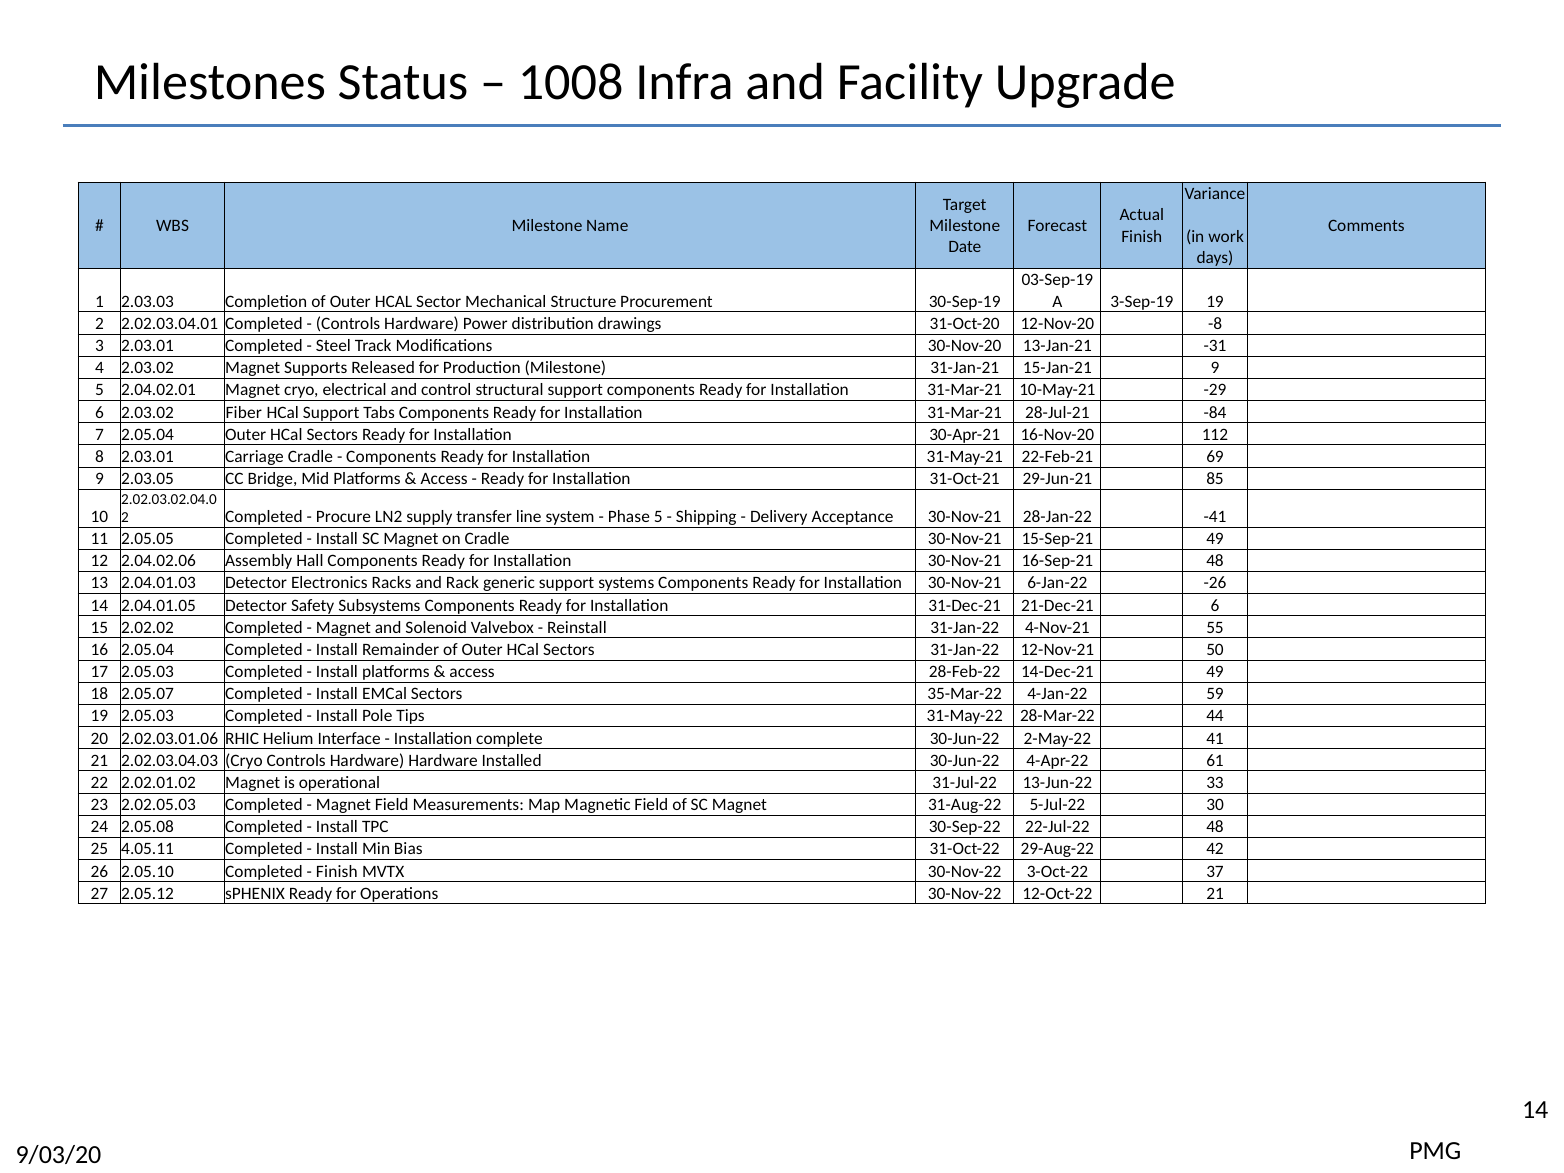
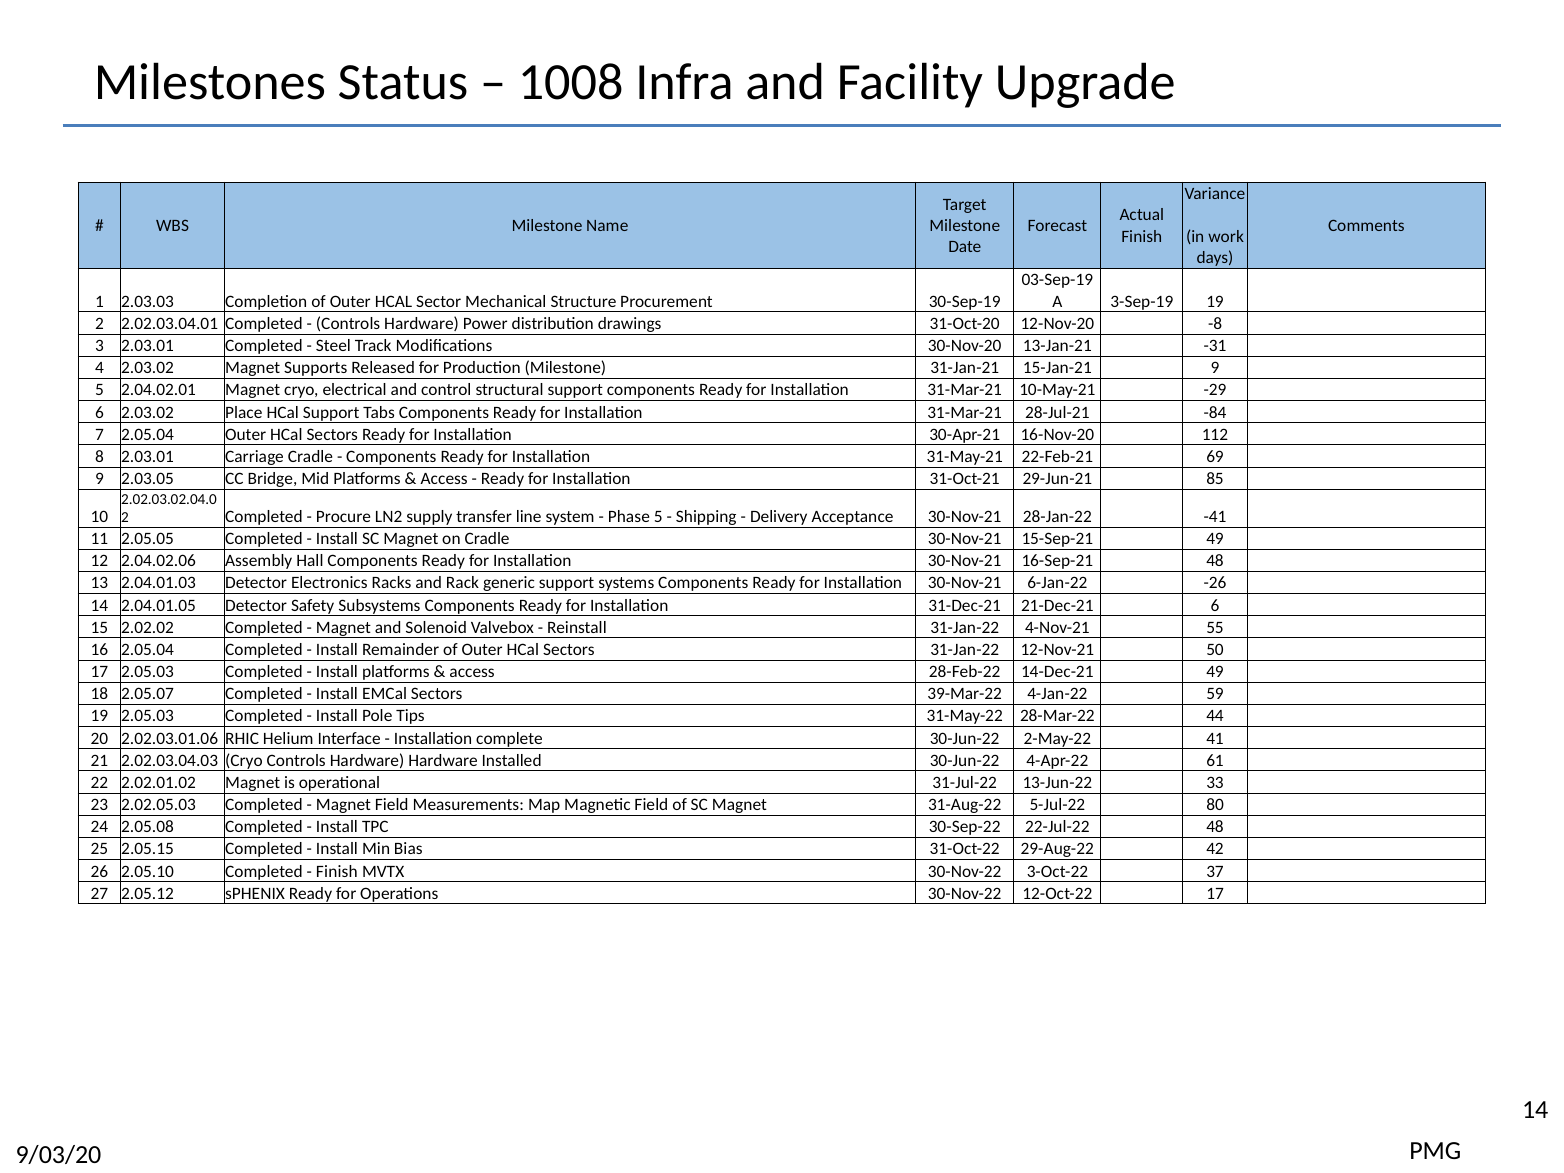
Fiber: Fiber -> Place (244, 412)
35-Mar-22: 35-Mar-22 -> 39-Mar-22 (965, 694)
30: 30 -> 80 (1215, 805)
4.05.11: 4.05.11 -> 2.05.15 (148, 849)
12-Oct-22 21: 21 -> 17 (1215, 894)
